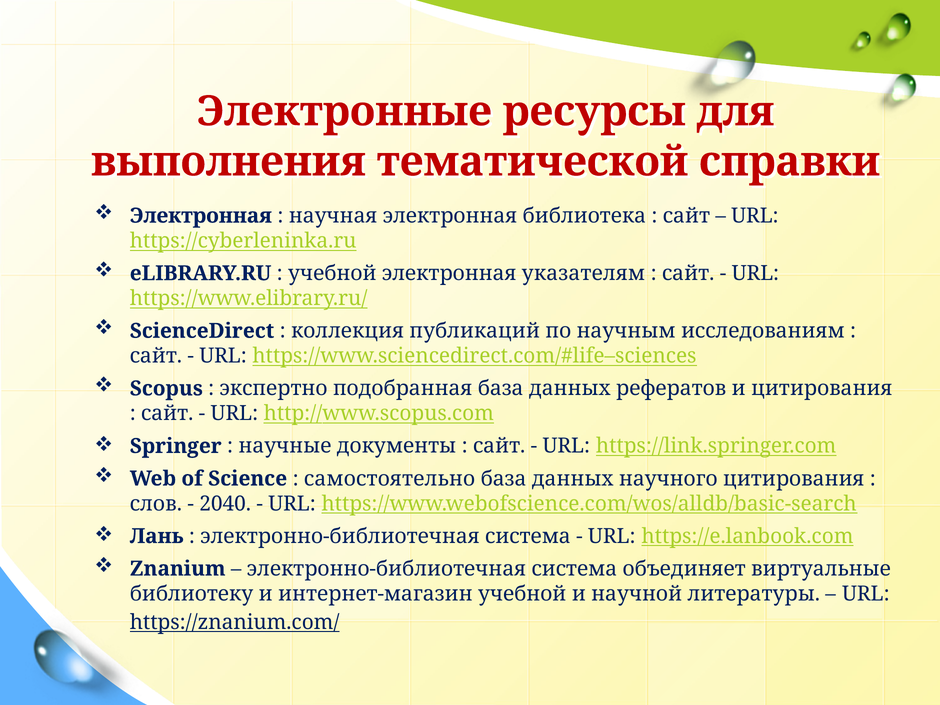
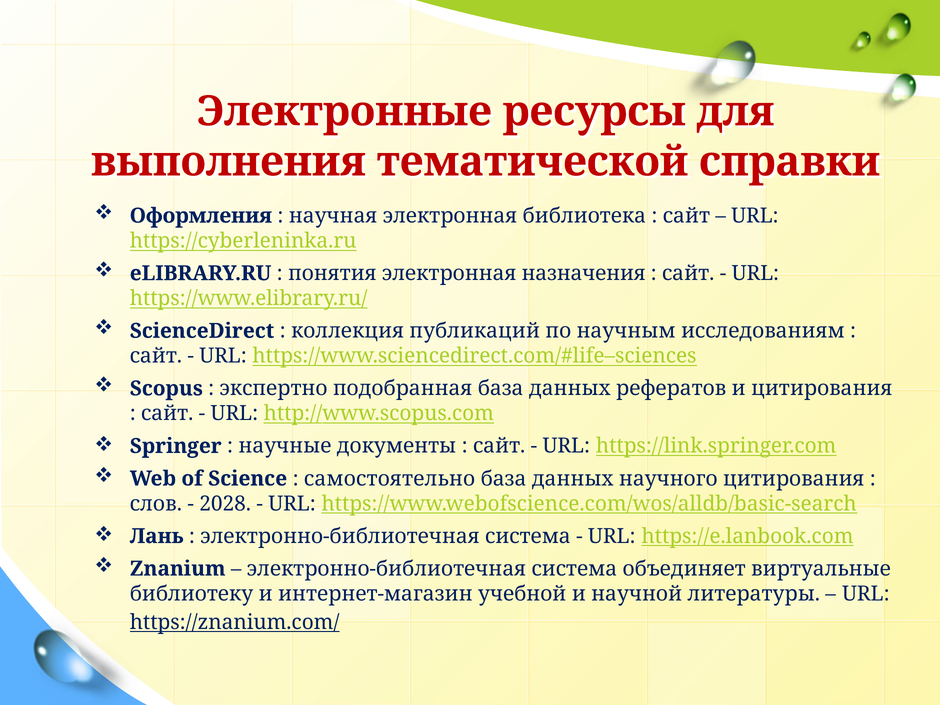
Электронная: Электронная -> Оформления (201, 216)
учебной: учебной -> понятия (332, 273)
указателям: указателям -> назначения (584, 273)
2040: 2040 -> 2028 (225, 504)
